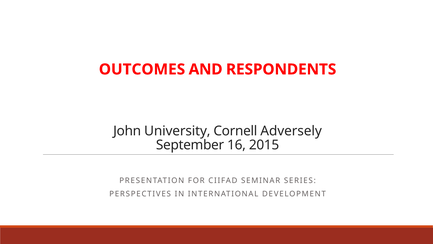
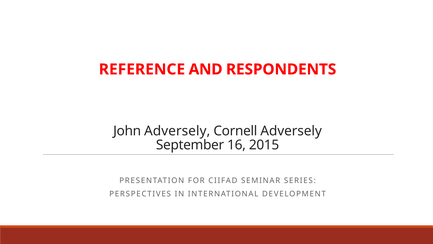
OUTCOMES: OUTCOMES -> REFERENCE (142, 69)
John University: University -> Adversely (177, 131)
